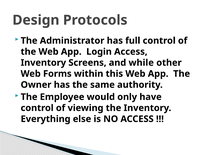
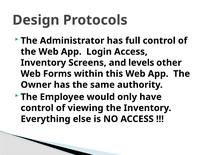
while: while -> levels (141, 63)
